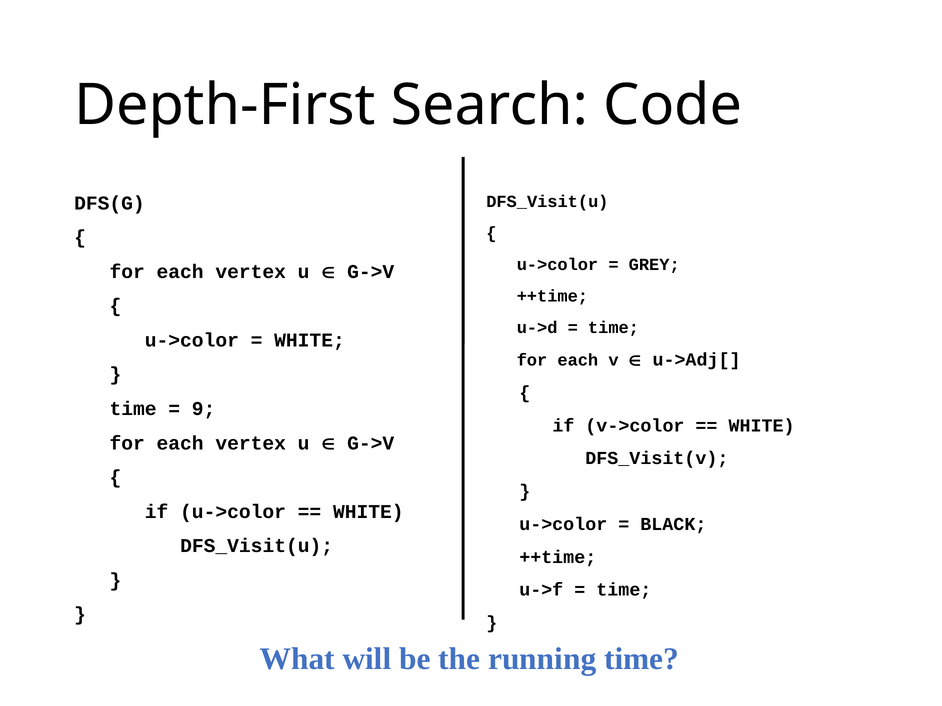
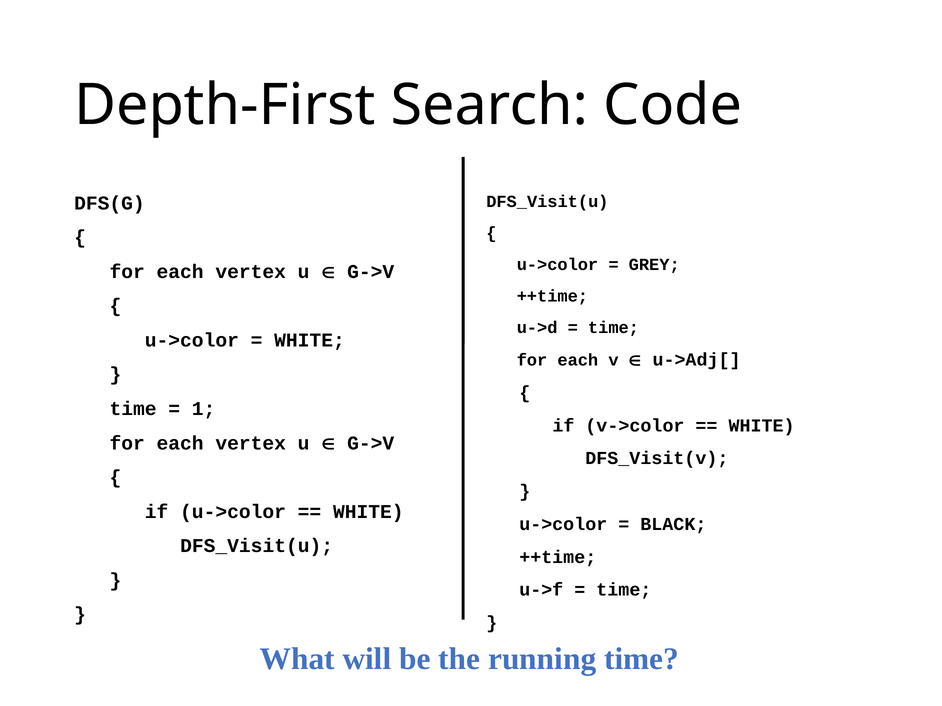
9: 9 -> 1 (204, 409)
